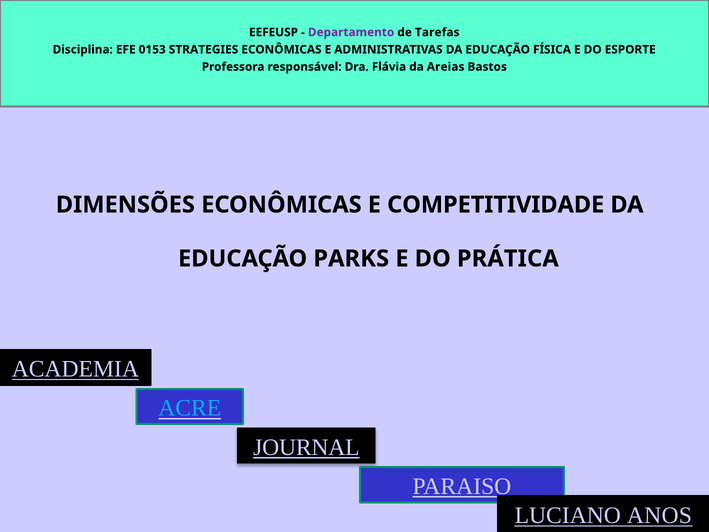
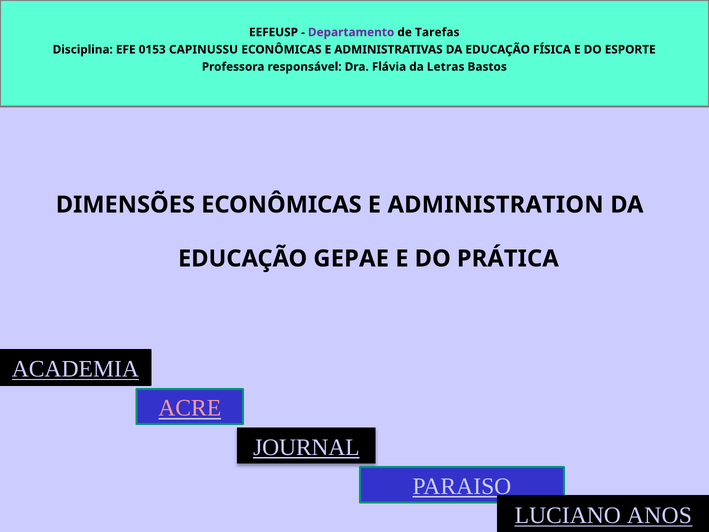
STRATEGIES: STRATEGIES -> CAPINUSSU (203, 50)
Areias: Areias -> Letras (446, 67)
COMPETITIVIDADE: COMPETITIVIDADE -> ADMINISTRATION (496, 205)
PARKS: PARKS -> GEPAE (351, 258)
ACRE colour: light blue -> pink (190, 408)
